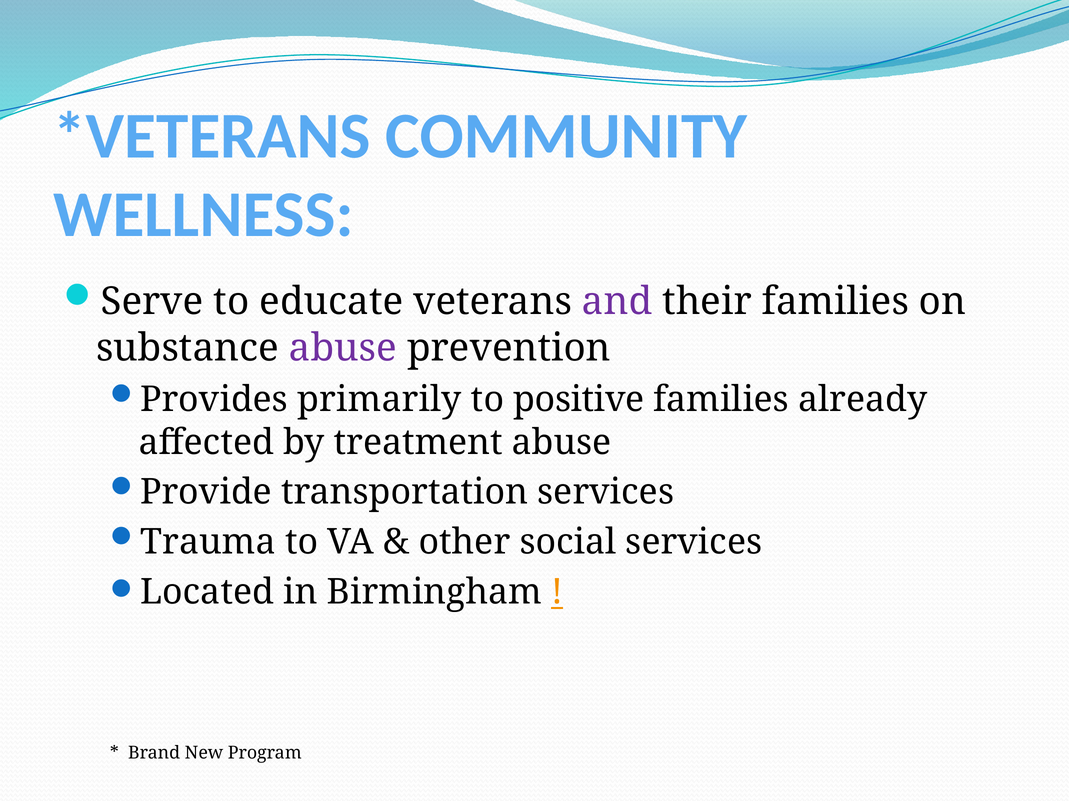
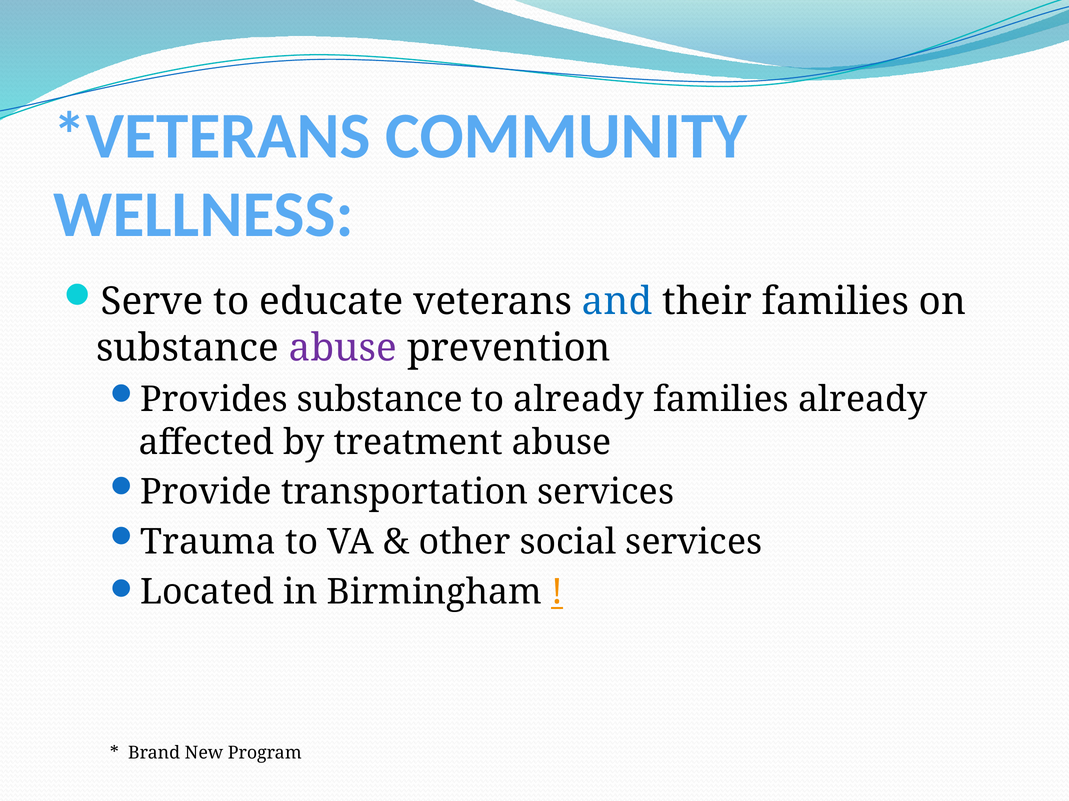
and colour: purple -> blue (617, 302)
Provides primarily: primarily -> substance (380, 400)
to positive: positive -> already (579, 400)
